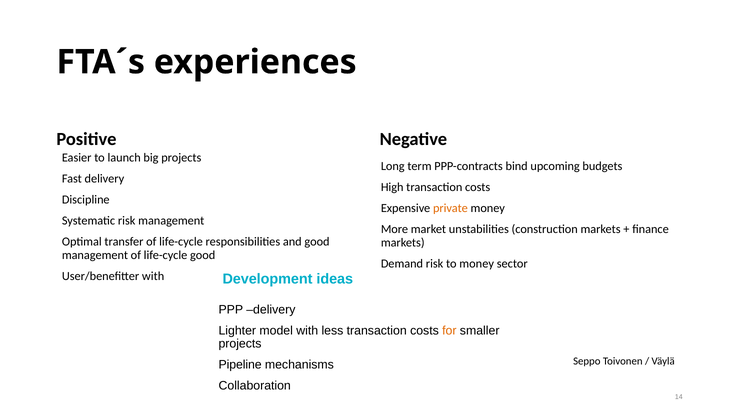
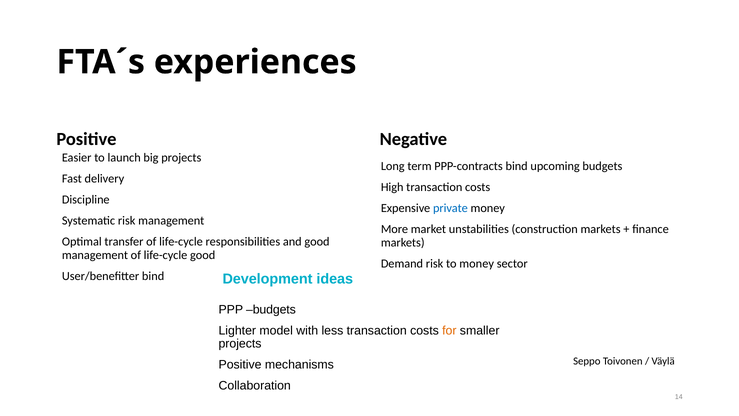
private colour: orange -> blue (450, 208)
User/benefitter with: with -> bind (153, 276)
PPP delivery: delivery -> budgets (271, 309)
Pipeline: Pipeline -> Positive (240, 364)
